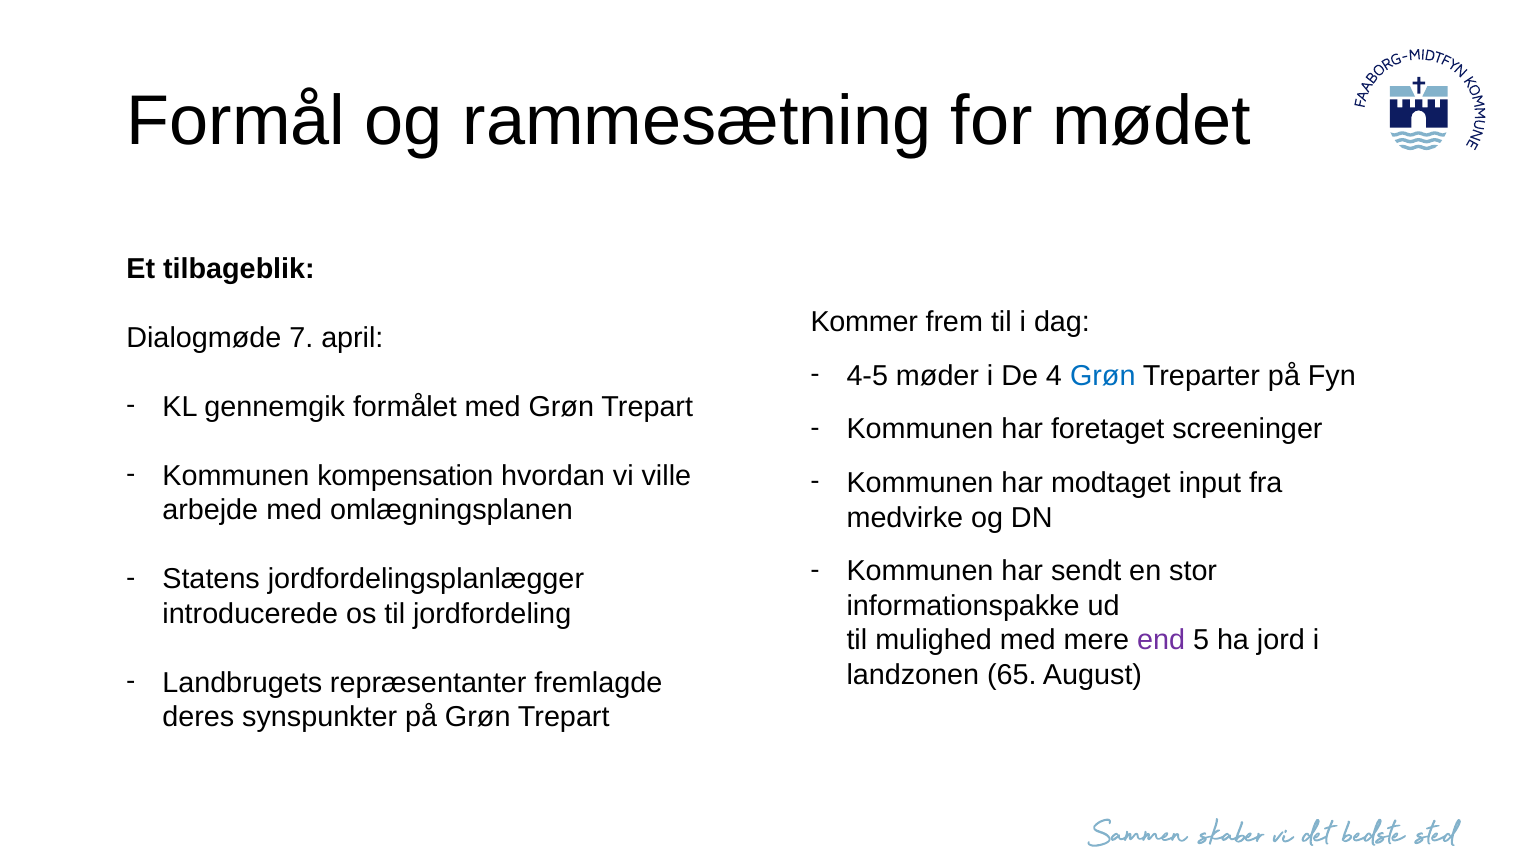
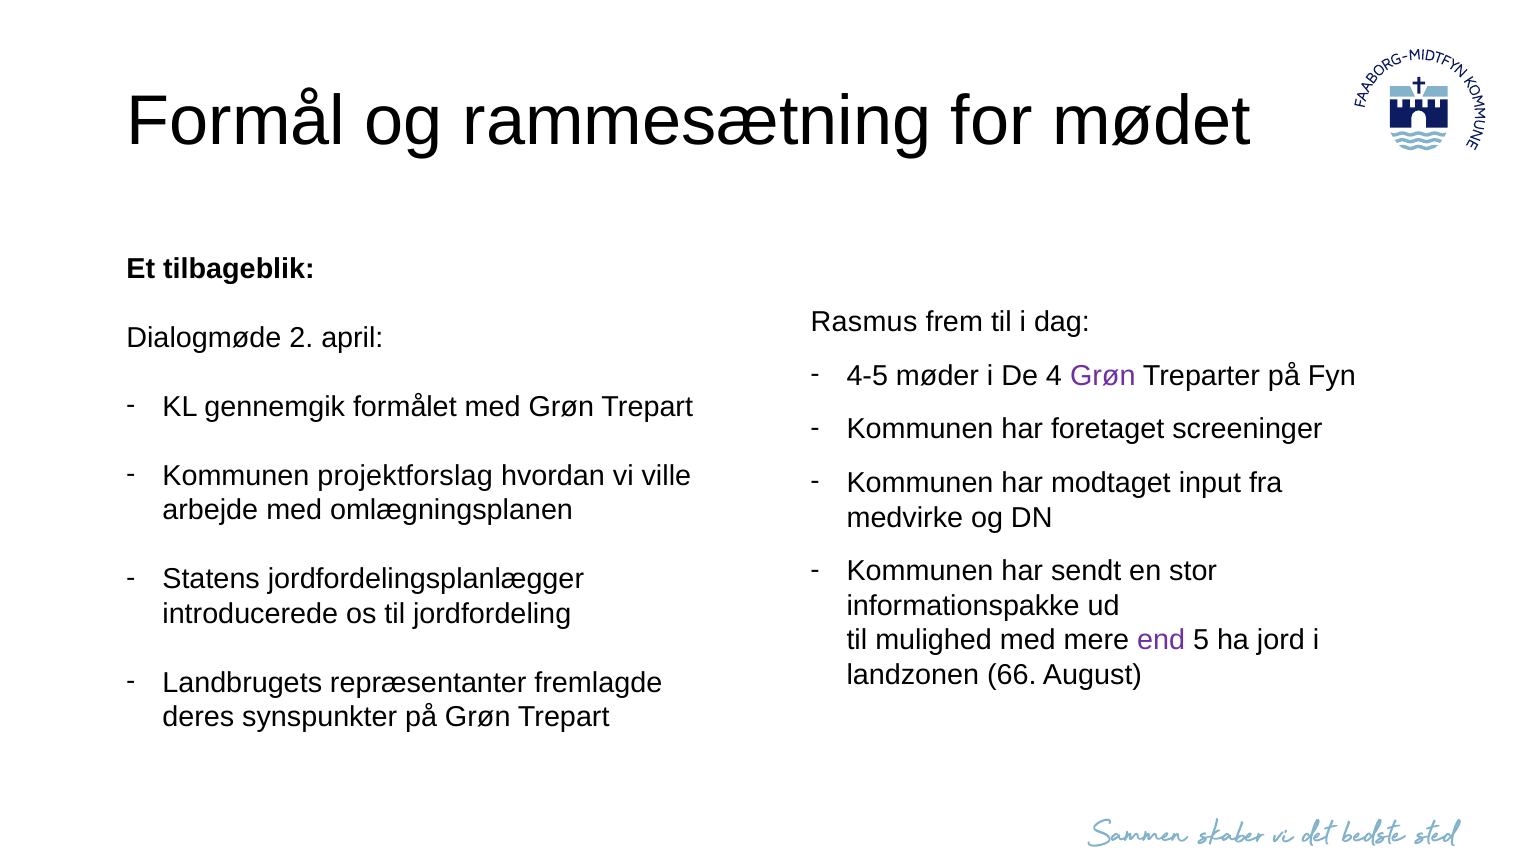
Kommer: Kommer -> Rasmus (864, 322)
7: 7 -> 2 (301, 338)
Grøn colour: blue -> purple (1103, 376)
kompensation: kompensation -> projektforslag (405, 476)
65: 65 -> 66 (1012, 675)
